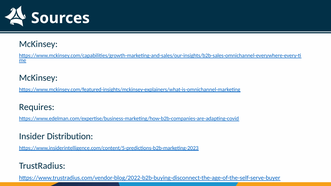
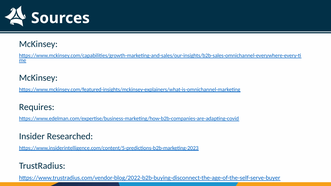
Distribution: Distribution -> Researched (70, 137)
